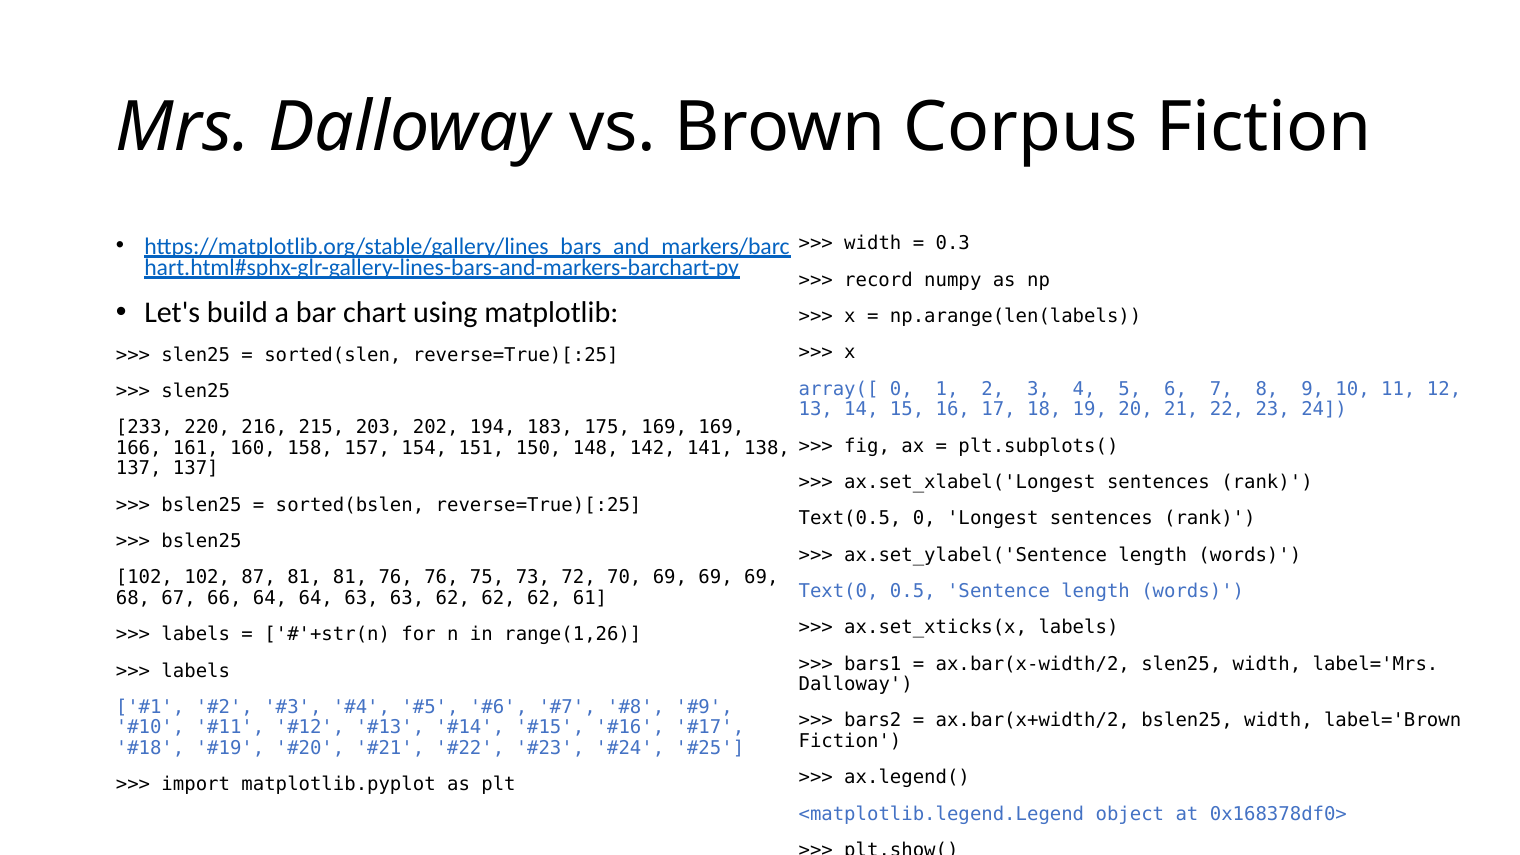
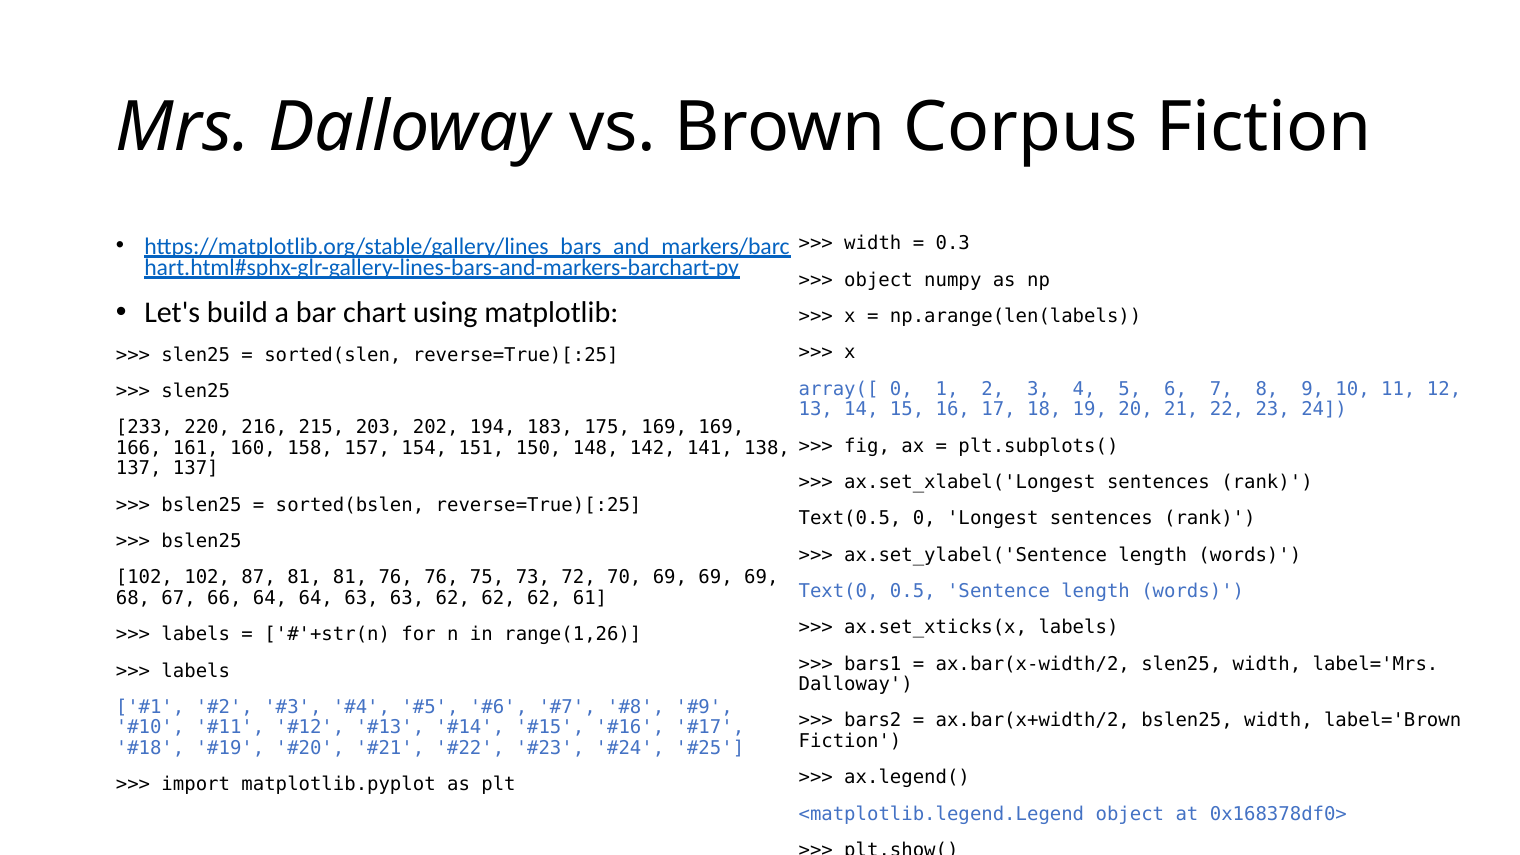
record: record -> object (878, 280)
